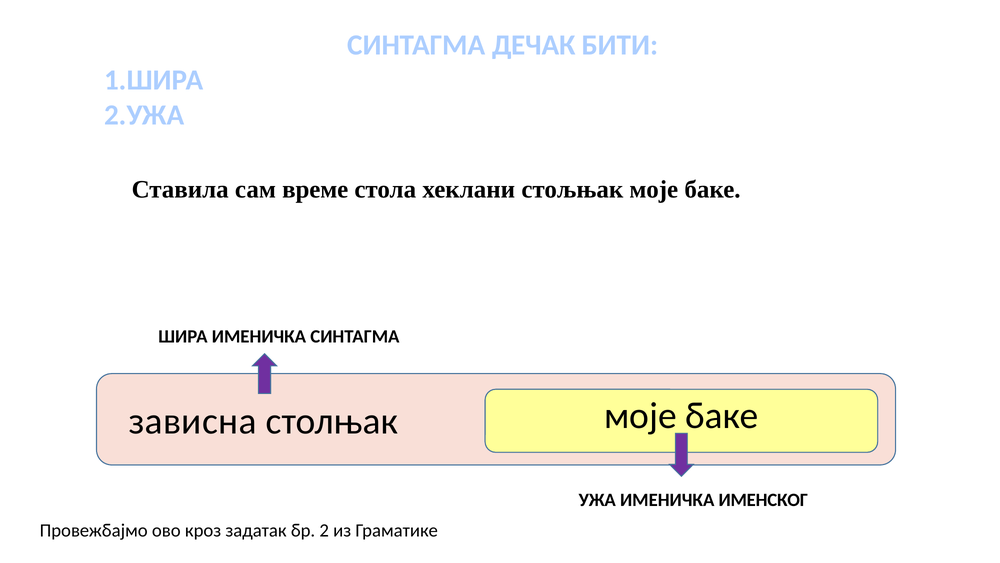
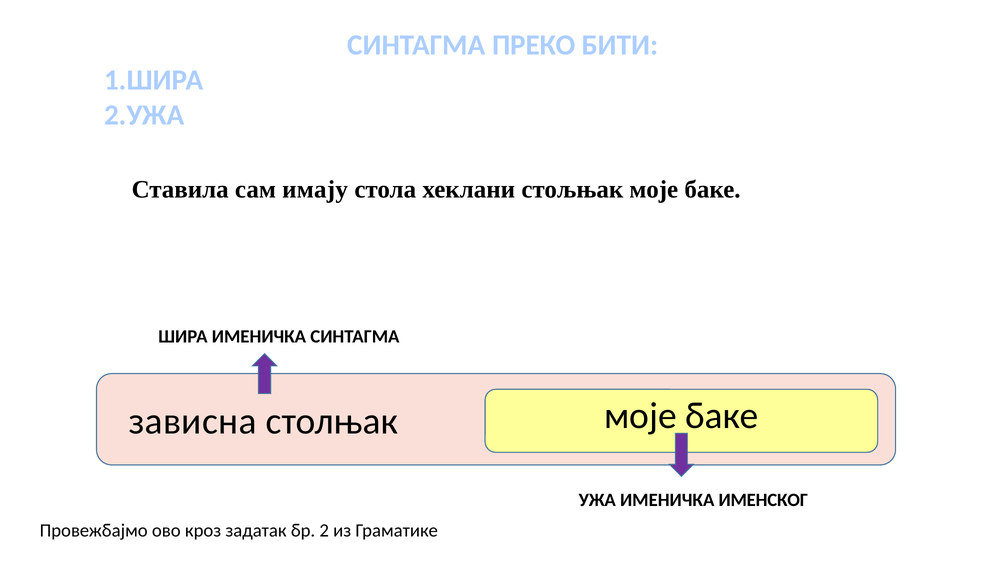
ДЕЧАК: ДЕЧАК -> ПРЕКО (534, 45)
време: време -> имају (315, 189)
